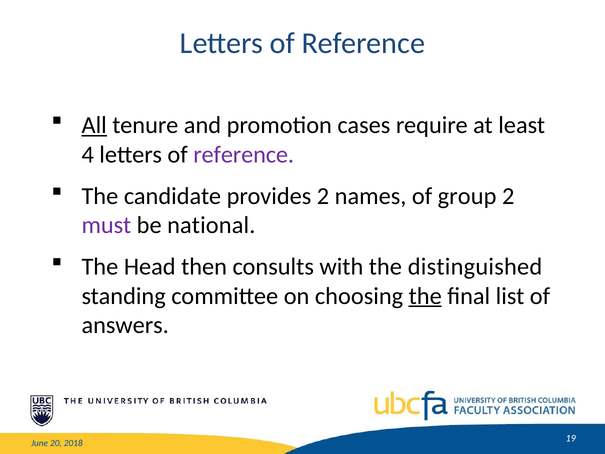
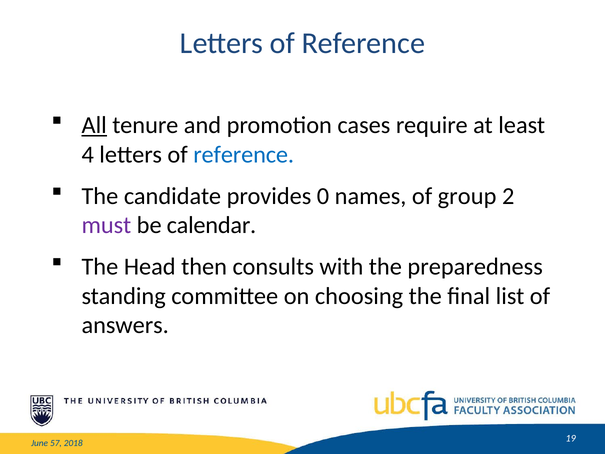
reference colour: purple -> blue (244, 154)
provides 2: 2 -> 0 (323, 196)
national: national -> calendar (211, 225)
distinguished: distinguished -> preparedness (475, 267)
the underline: present -> none (425, 296)
20: 20 -> 57 (56, 443)
